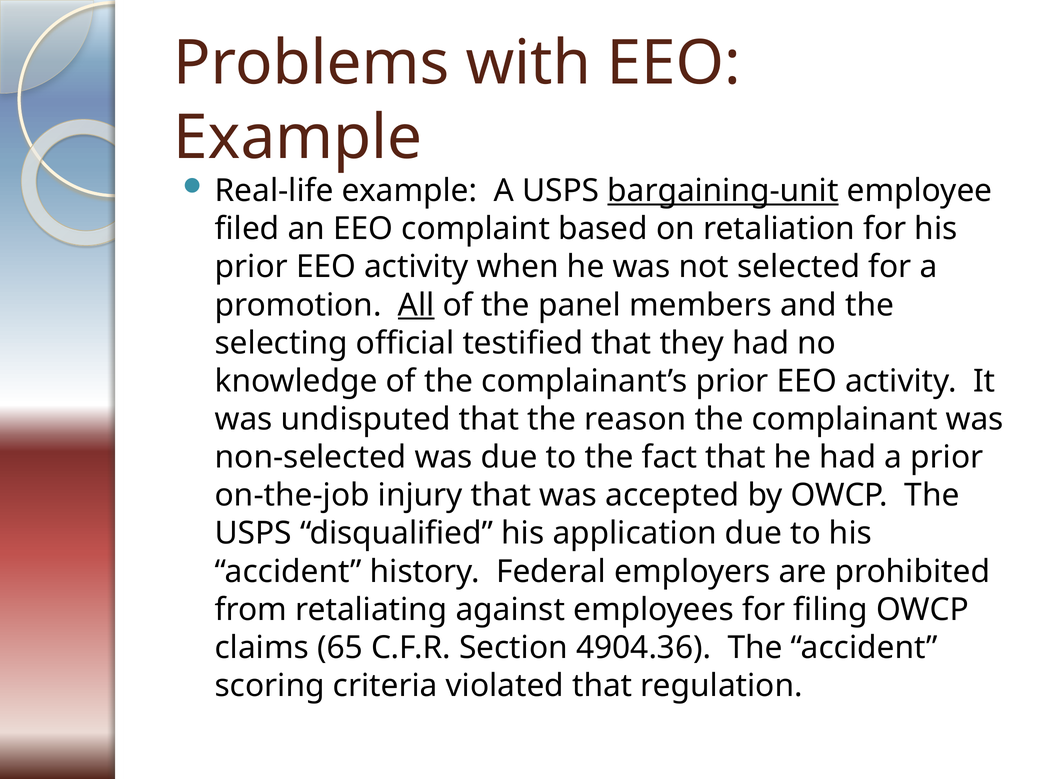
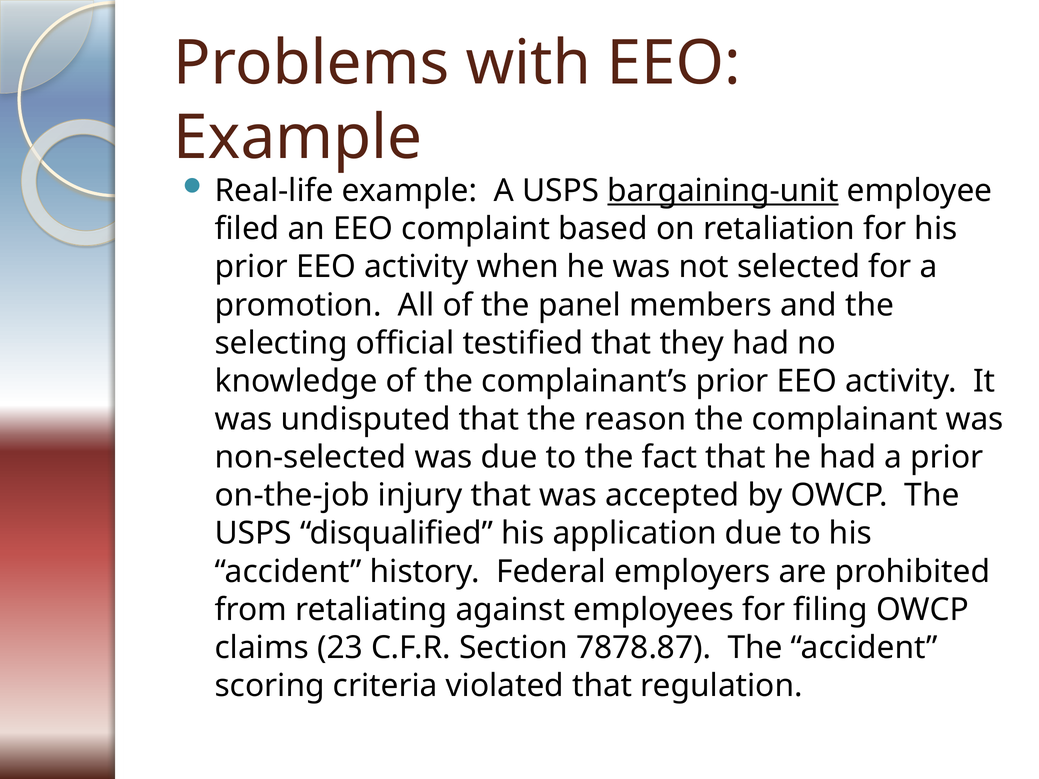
All underline: present -> none (416, 305)
65: 65 -> 23 (340, 648)
4904.36: 4904.36 -> 7878.87 (644, 648)
